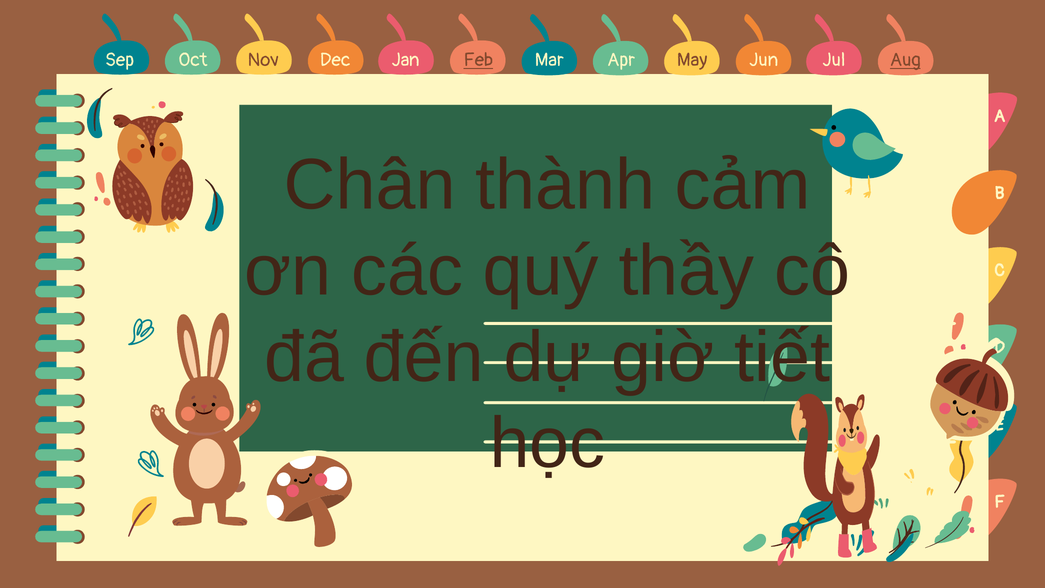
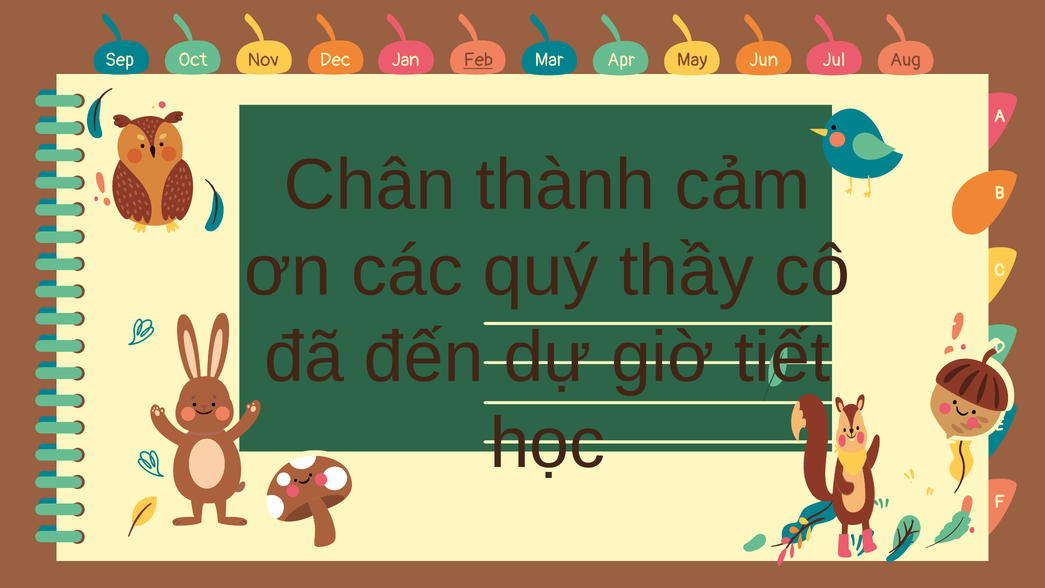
Aug underline: present -> none (905, 60)
